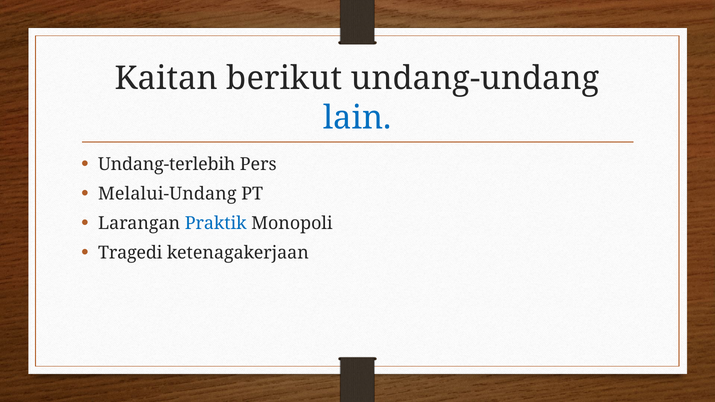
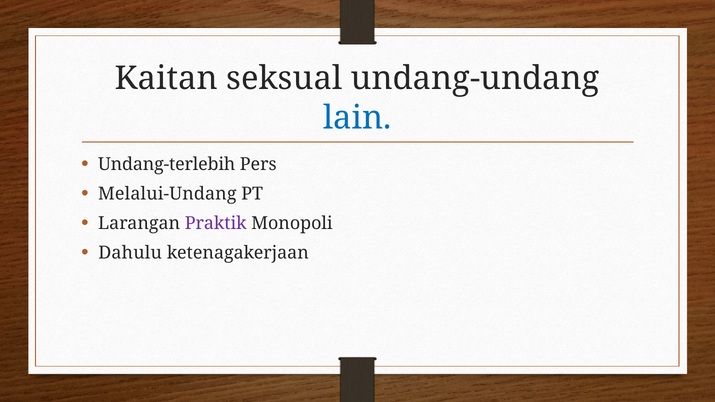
berikut: berikut -> seksual (284, 78)
Praktik colour: blue -> purple (216, 224)
Tragedi: Tragedi -> Dahulu (130, 253)
